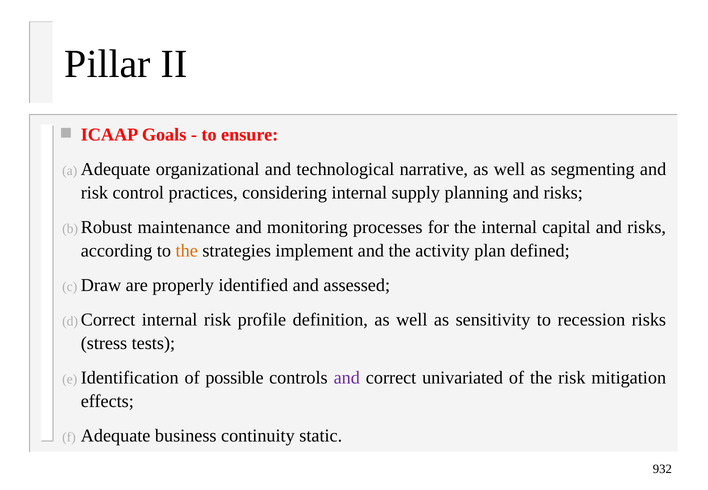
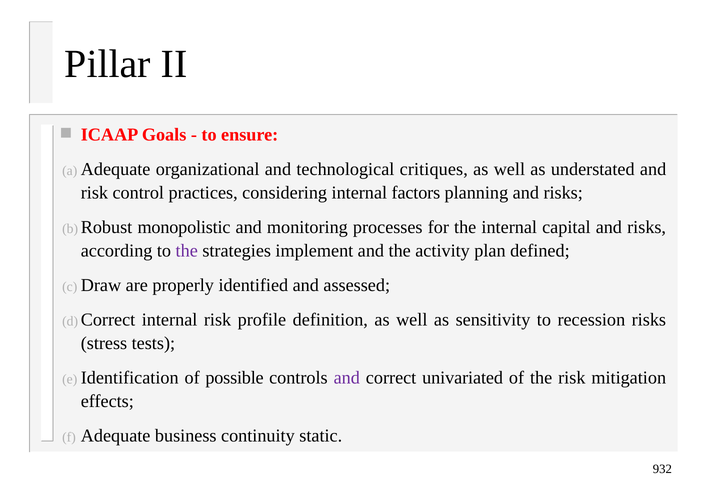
narrative: narrative -> critiques (434, 169)
segmenting: segmenting -> understated (593, 169)
supply: supply -> factors (416, 193)
maintenance: maintenance -> monopolistic (184, 227)
the colour: orange -> purple (187, 251)
